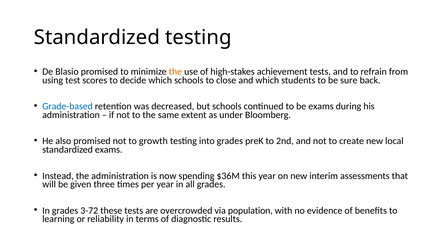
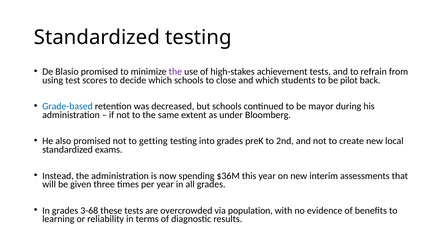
the colour: orange -> purple (175, 72)
sure: sure -> pilot (349, 80)
be exams: exams -> mayor (321, 107)
growth: growth -> getting (153, 141)
3-72: 3-72 -> 3-68 (89, 211)
